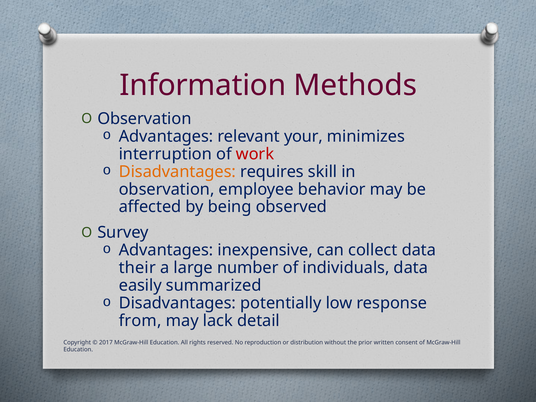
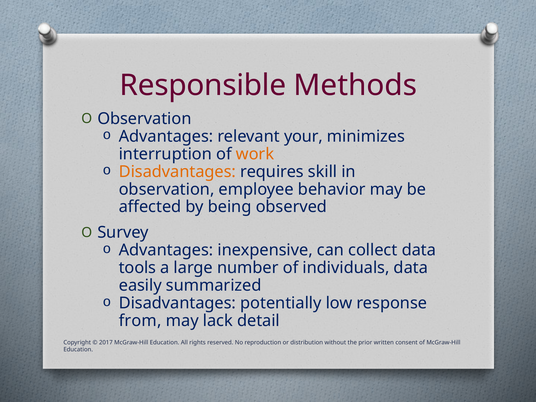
Information: Information -> Responsible (203, 85)
work colour: red -> orange (255, 154)
their: their -> tools (137, 268)
